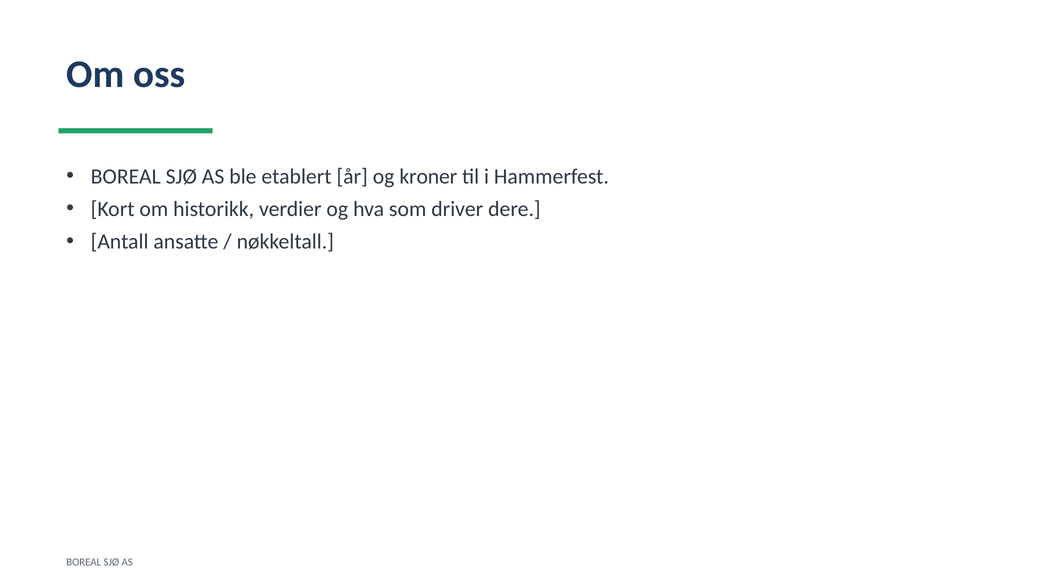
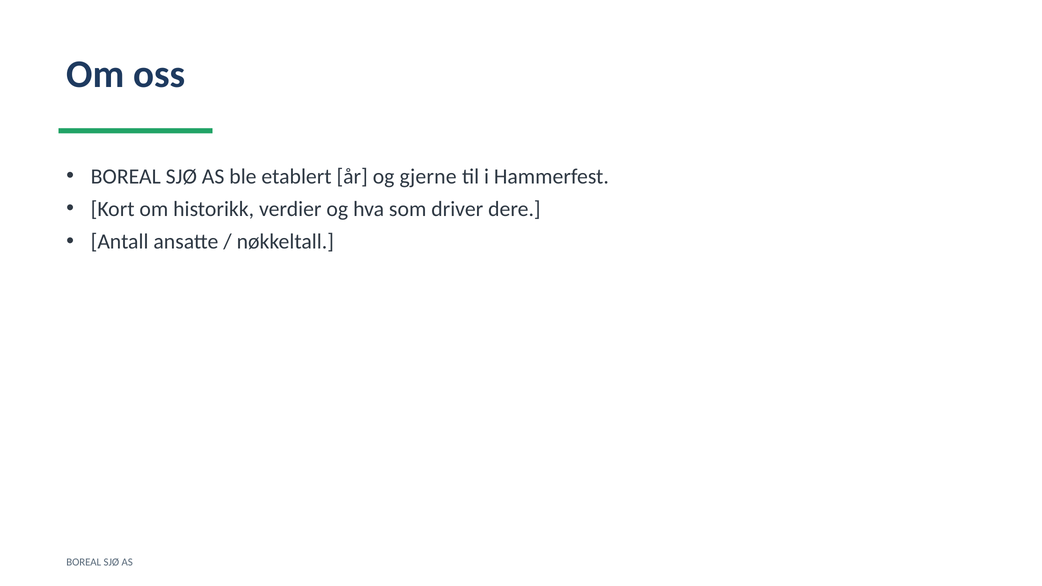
kroner: kroner -> gjerne (428, 176)
